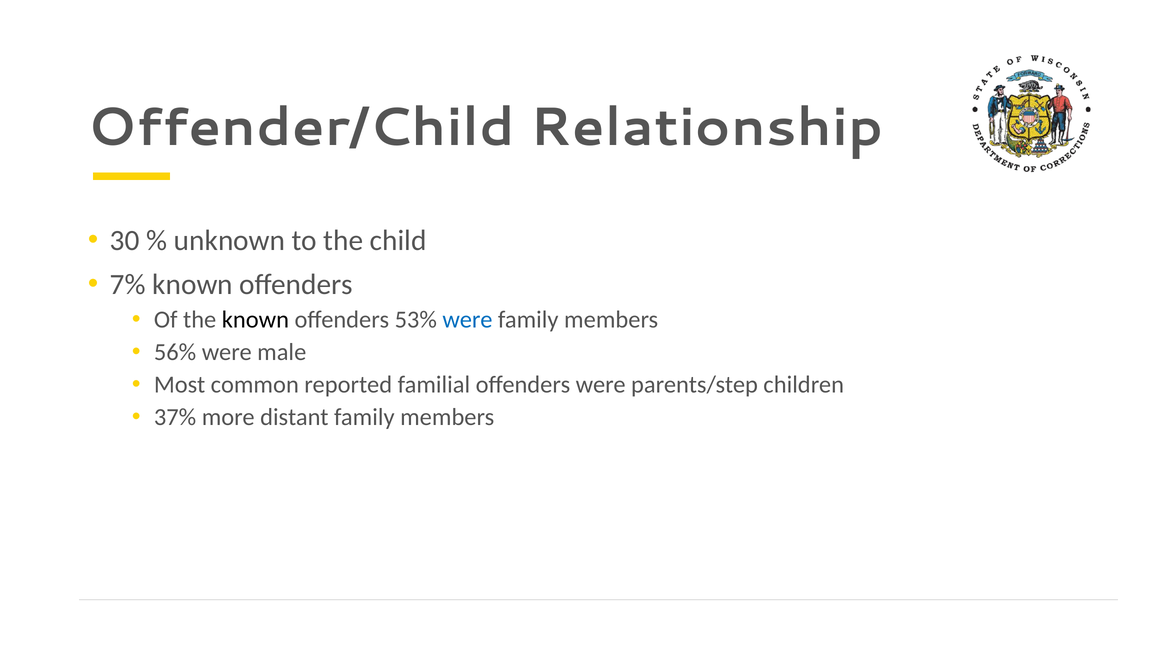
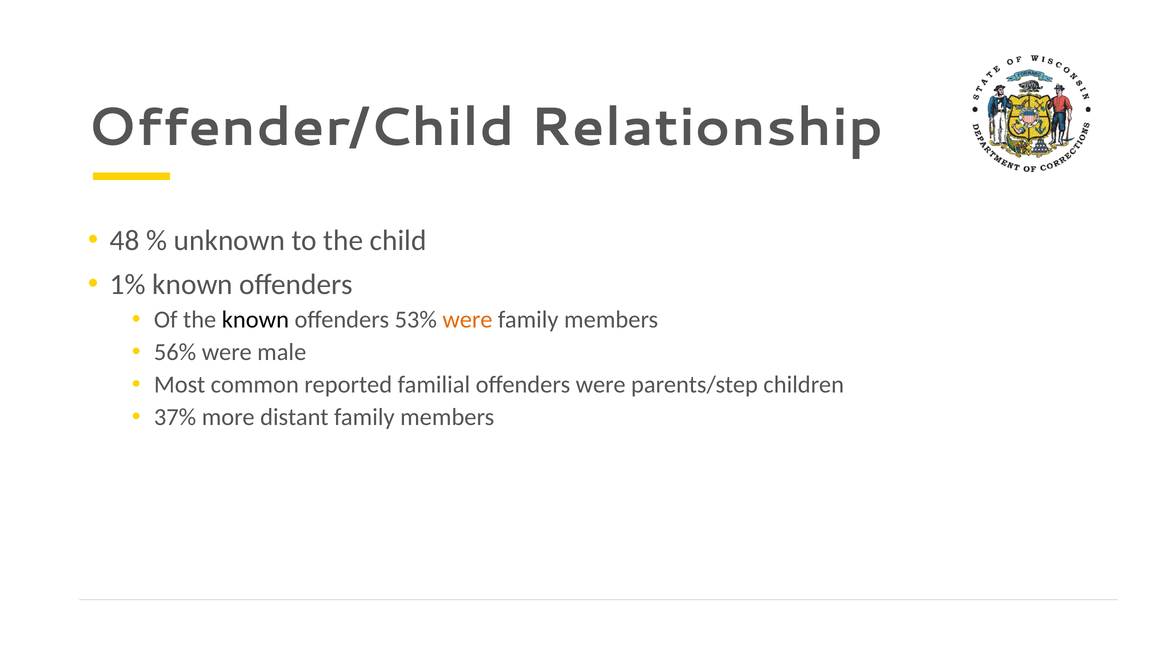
30: 30 -> 48 (125, 240)
7%: 7% -> 1% (128, 284)
were colour: blue -> orange (467, 319)
